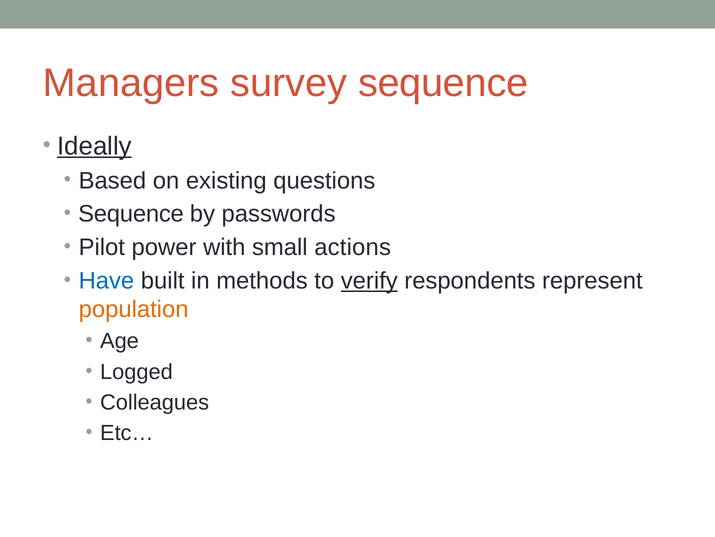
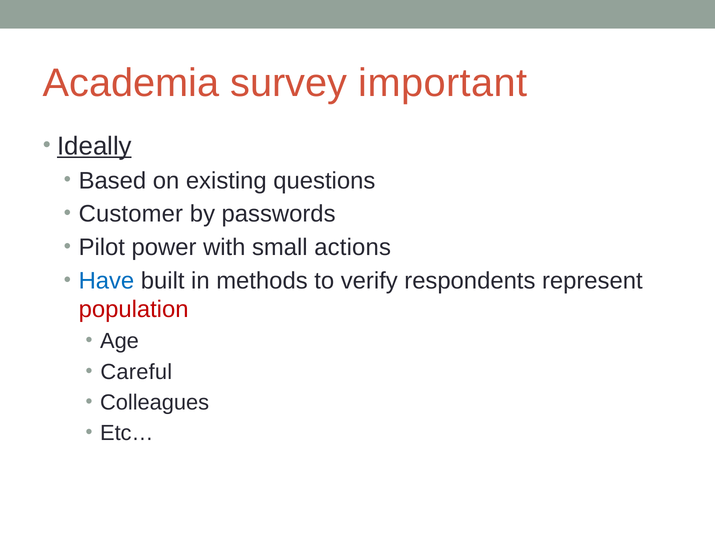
Managers: Managers -> Academia (131, 83)
survey sequence: sequence -> important (443, 83)
Sequence: Sequence -> Customer (131, 214)
verify underline: present -> none (369, 280)
population colour: orange -> red (134, 309)
Logged: Logged -> Careful (136, 371)
